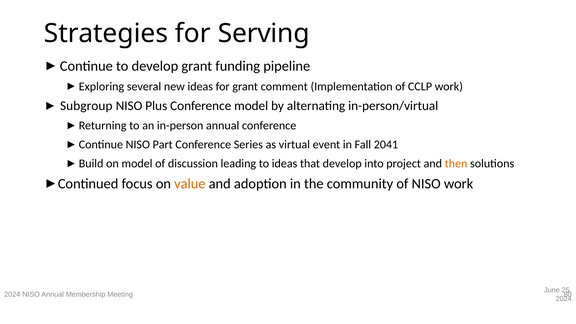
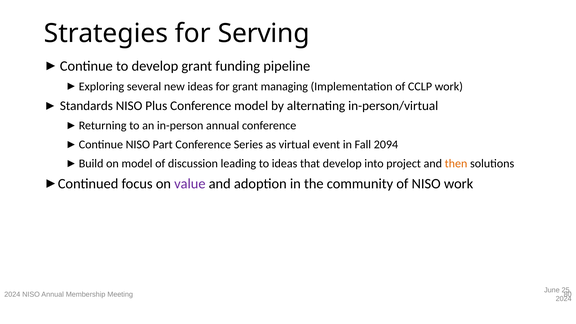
comment: comment -> managing (284, 86)
Subgroup: Subgroup -> Standards (86, 106)
2041: 2041 -> 2094 (386, 145)
value colour: orange -> purple (190, 184)
